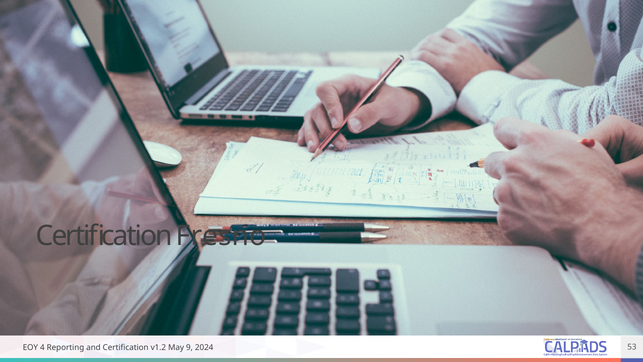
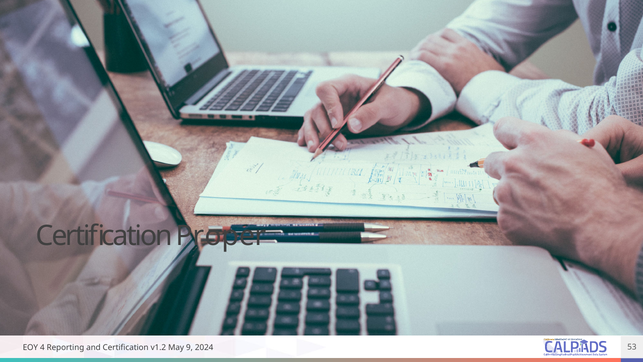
Fresno: Fresno -> Proper (221, 236)
